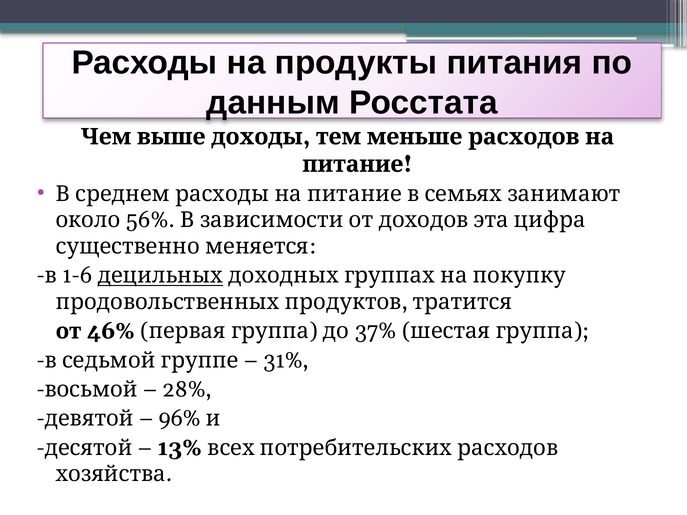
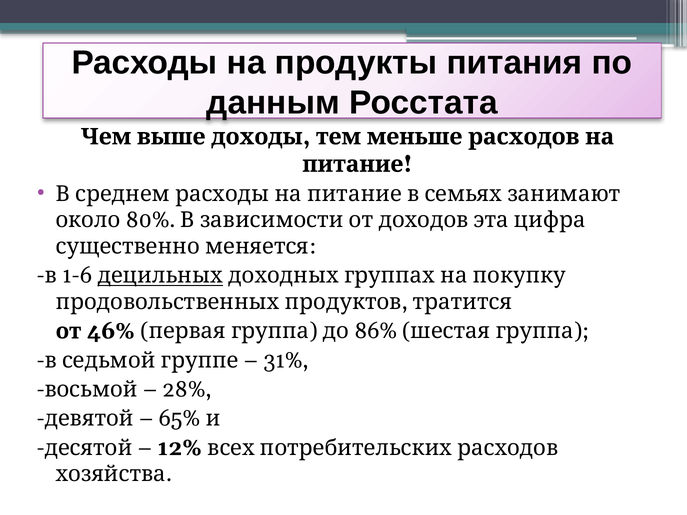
56%: 56% -> 80% (151, 220)
37%: 37% -> 86% (376, 331)
96%: 96% -> 65% (179, 419)
13%: 13% -> 12% (180, 448)
